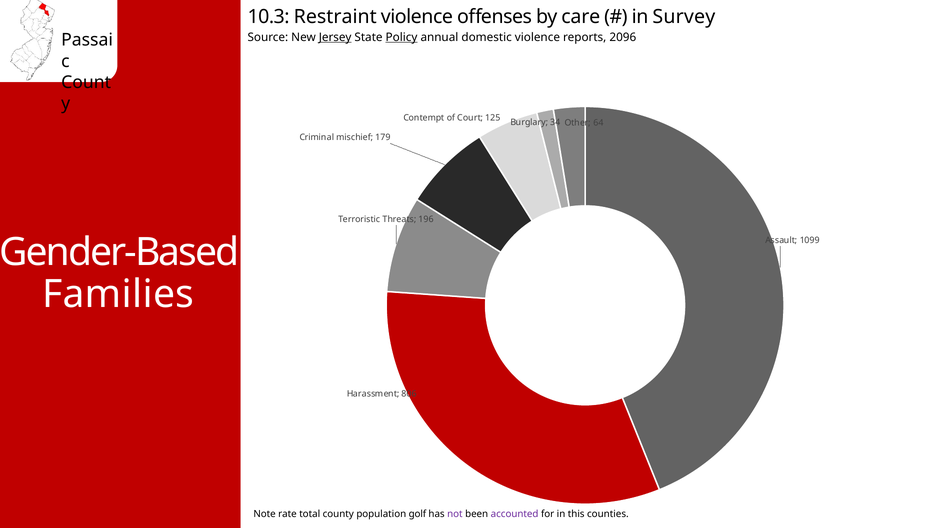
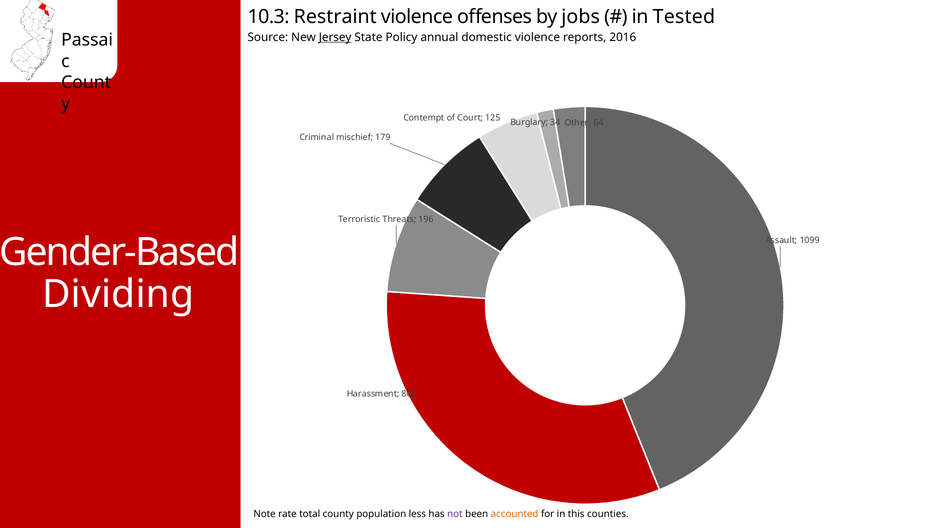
care: care -> jobs (581, 17)
Survey: Survey -> Tested (684, 17)
Policy underline: present -> none (402, 37)
2096: 2096 -> 2016 (623, 37)
Families: Families -> Dividing (118, 295)
golf: golf -> less (417, 514)
accounted colour: purple -> orange (515, 514)
